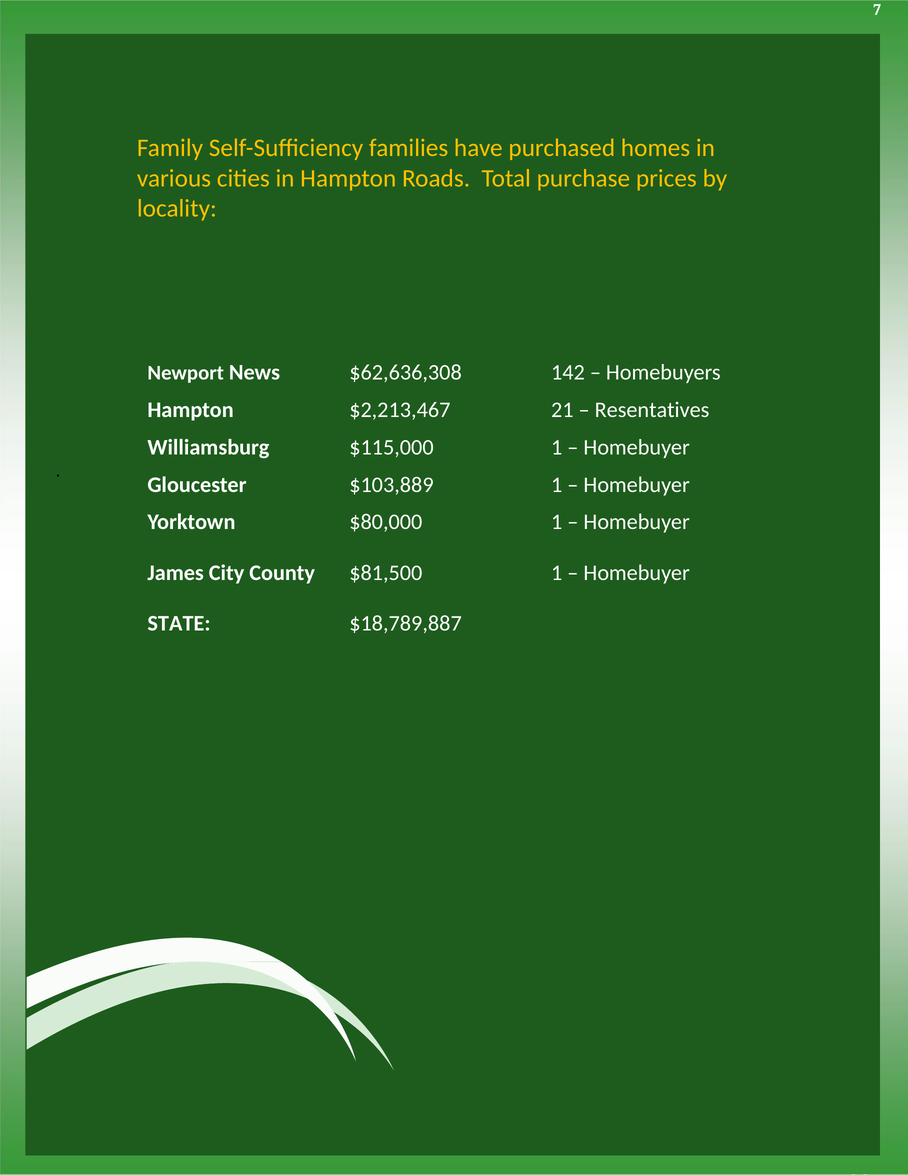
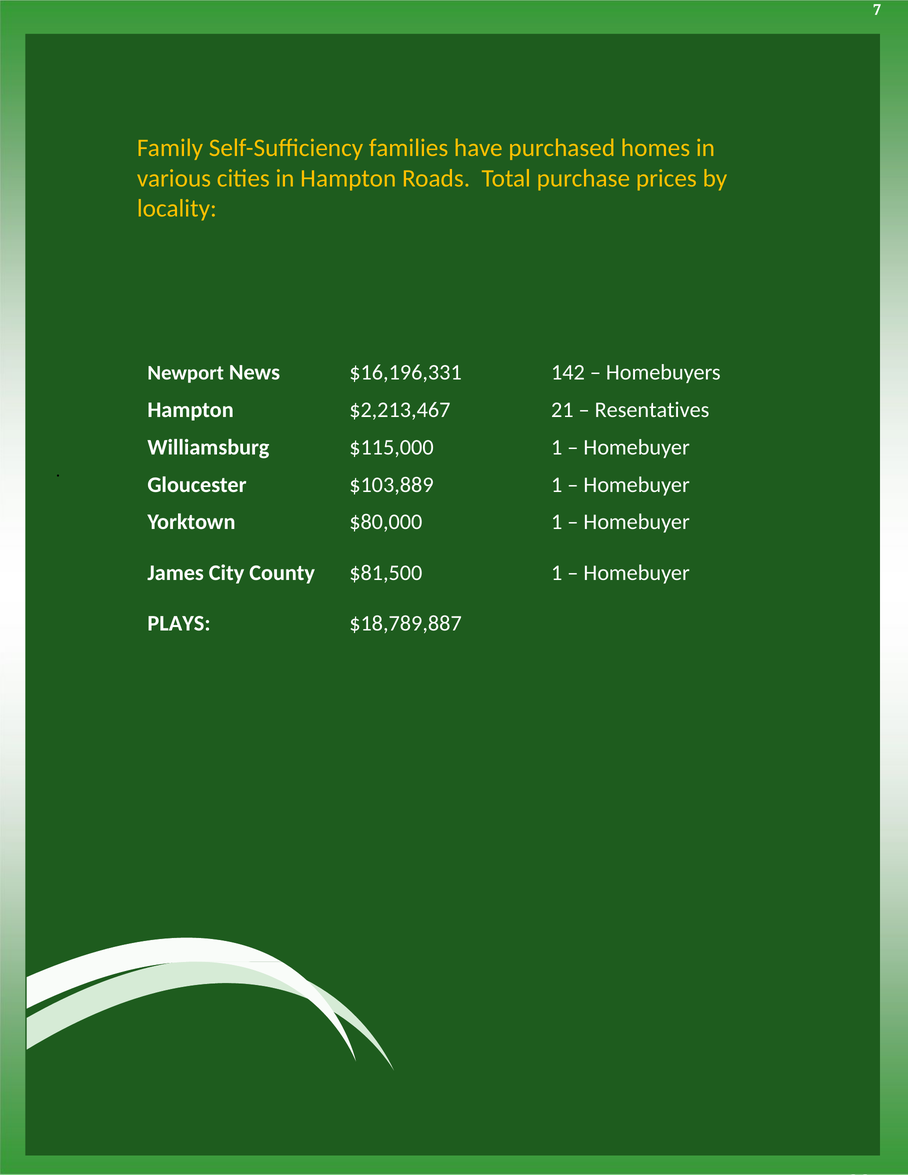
$62,636,308: $62,636,308 -> $16,196,331 (406, 372)
STATE: STATE -> PLAYS (179, 624)
